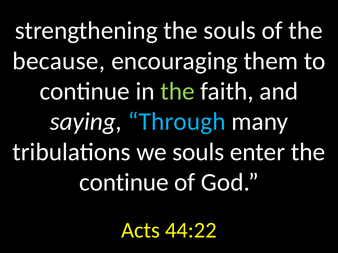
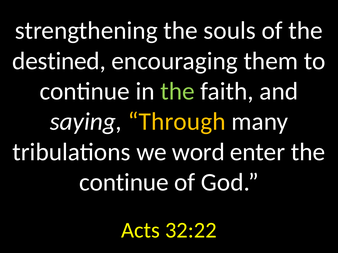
because: because -> destined (59, 61)
Through colour: light blue -> yellow (177, 122)
we souls: souls -> word (198, 152)
44:22: 44:22 -> 32:22 (191, 231)
